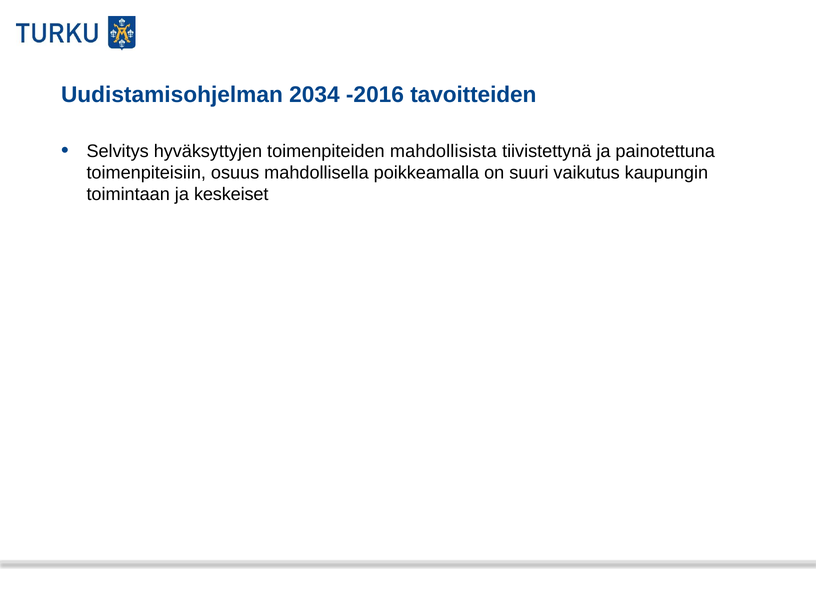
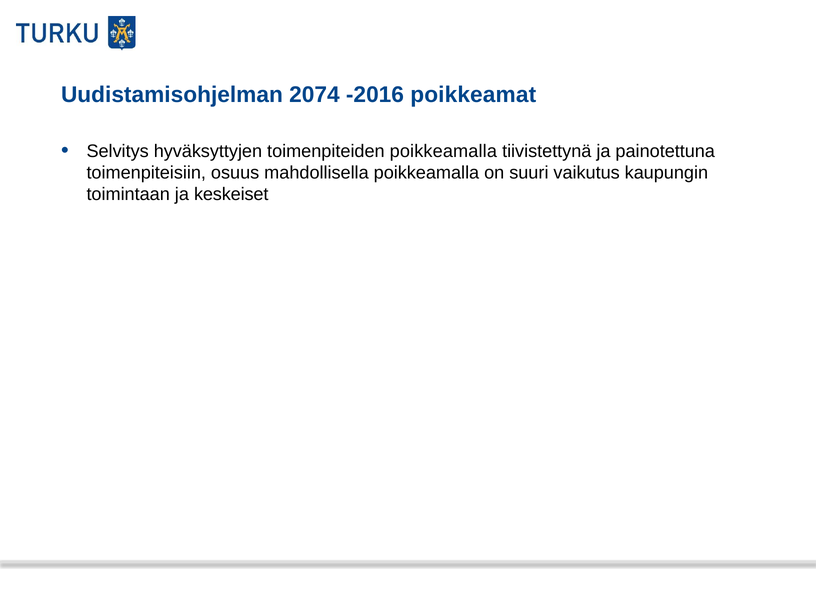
2034: 2034 -> 2074 (314, 95)
tavoitteiden: tavoitteiden -> poikkeamat (473, 95)
toimenpiteiden mahdollisista: mahdollisista -> poikkeamalla (443, 151)
